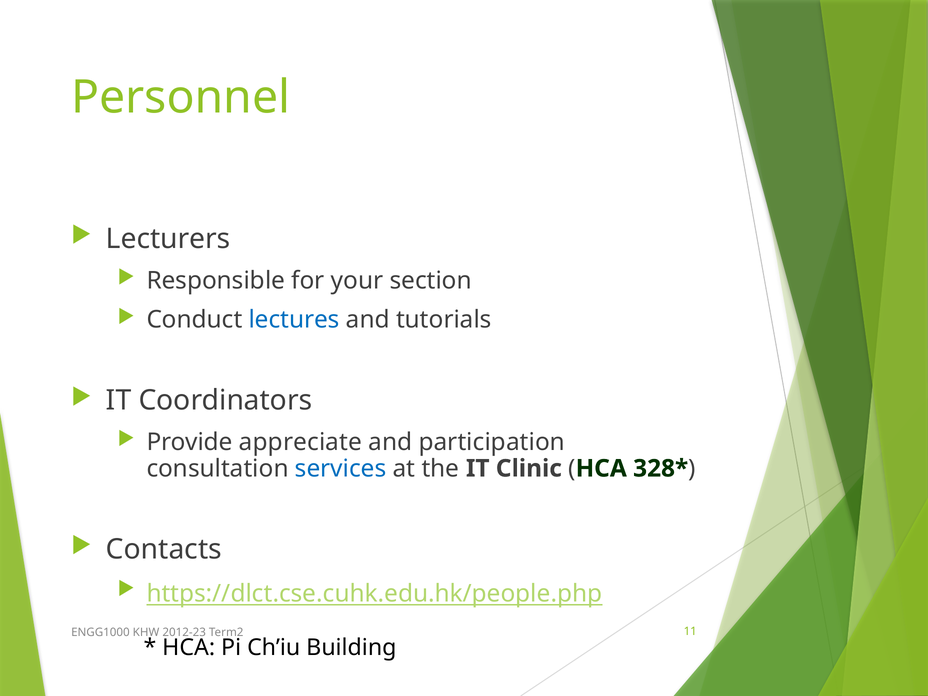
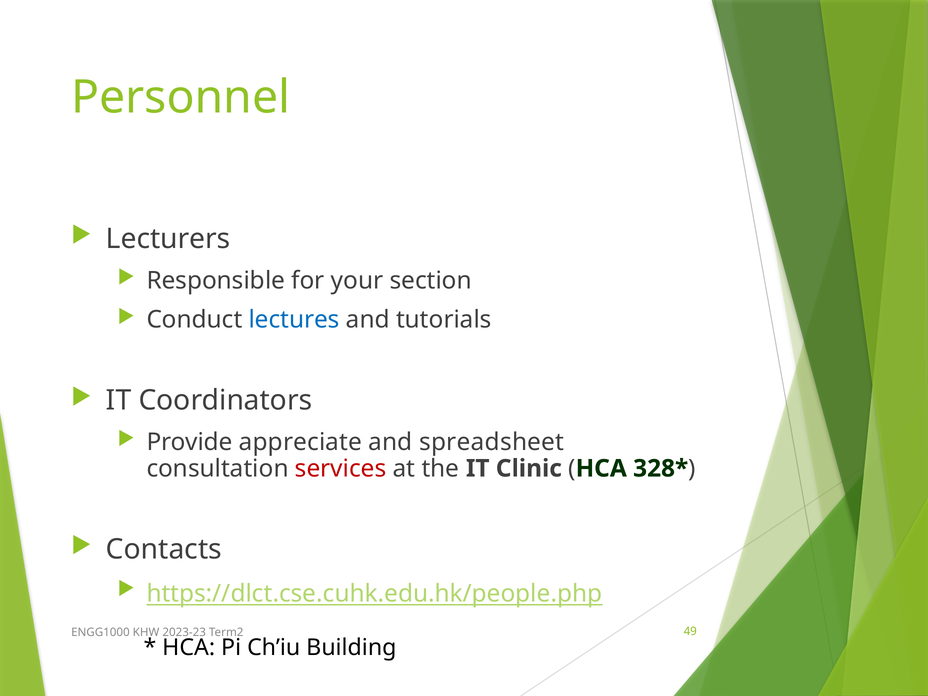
participation: participation -> spreadsheet (492, 442)
services colour: blue -> red (341, 468)
2012-23: 2012-23 -> 2023-23 (184, 632)
11: 11 -> 49 (690, 632)
